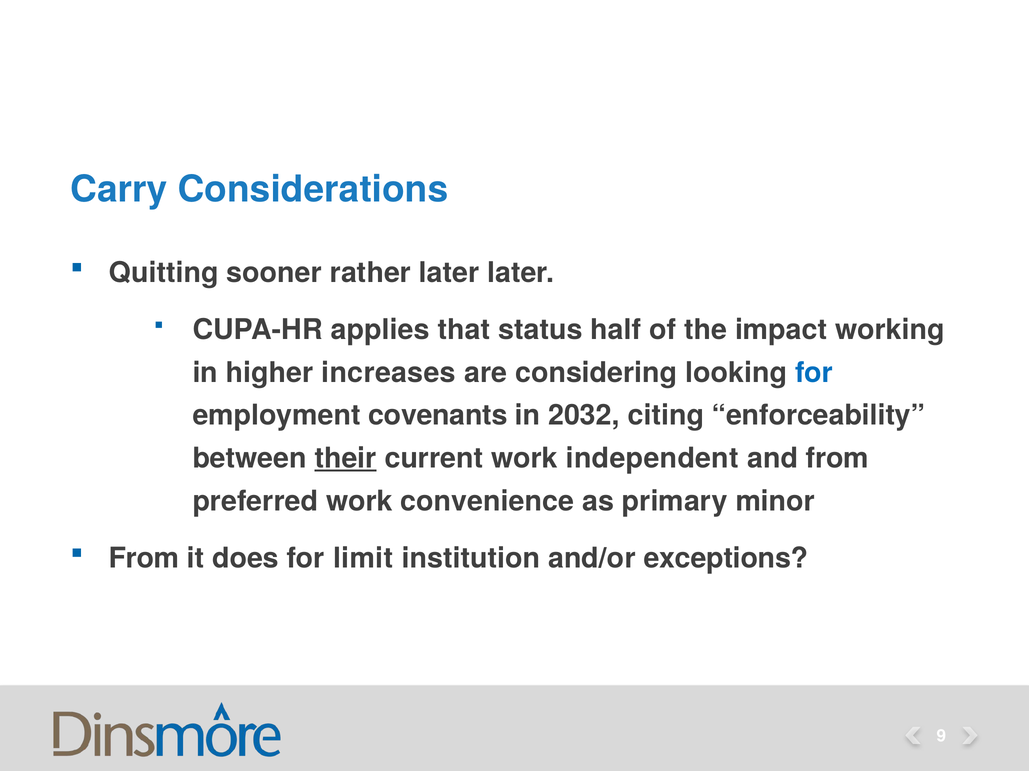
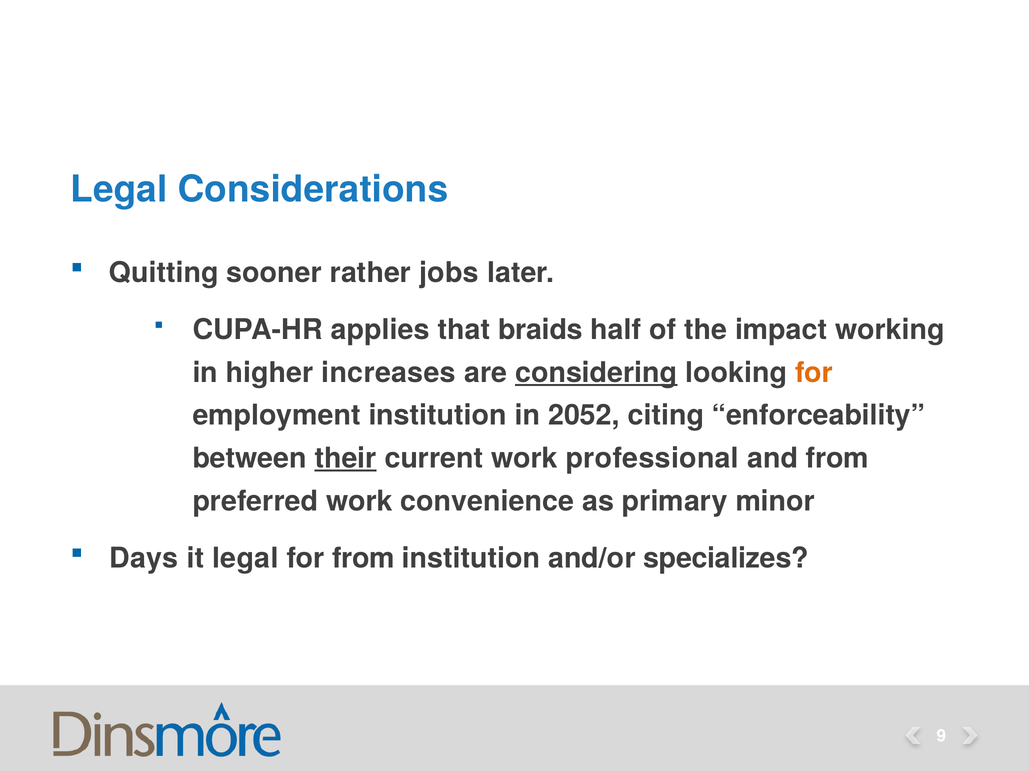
Carry: Carry -> Legal (119, 189)
rather later: later -> jobs (449, 273)
status: status -> braids (540, 330)
considering underline: none -> present (596, 373)
for colour: blue -> orange (814, 373)
employment covenants: covenants -> institution (438, 416)
2032: 2032 -> 2052 (584, 416)
independent: independent -> professional (652, 459)
From: From -> Days (144, 559)
it does: does -> legal (245, 559)
for limit: limit -> from (363, 559)
exceptions: exceptions -> specializes (726, 559)
